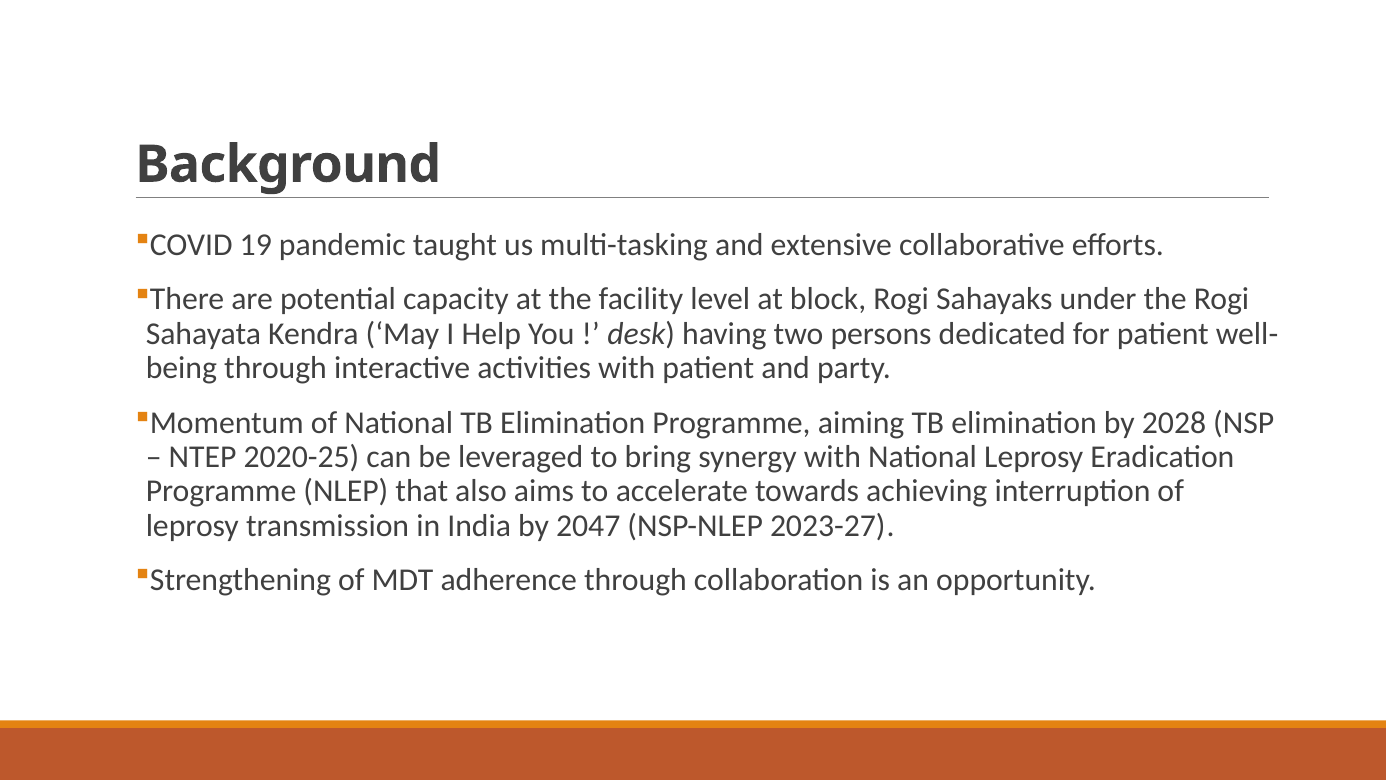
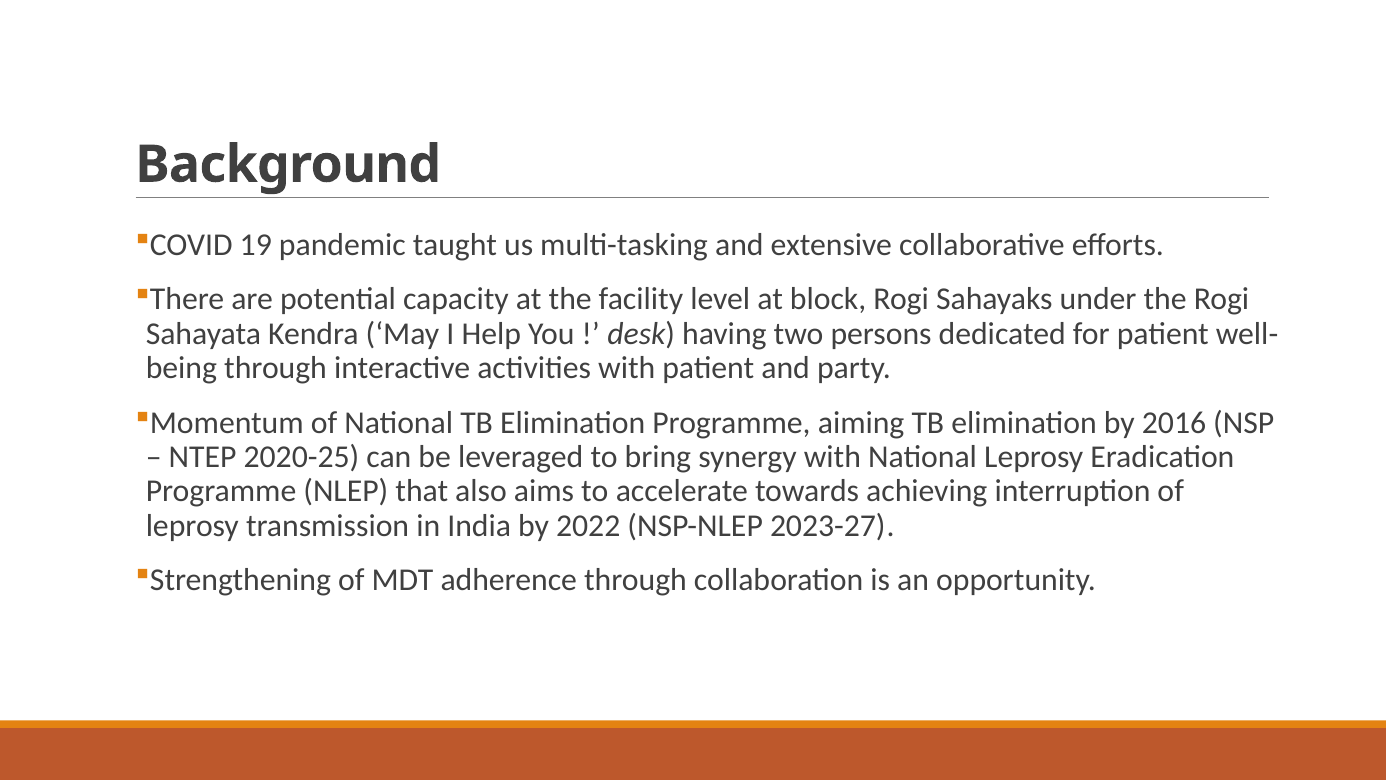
2028: 2028 -> 2016 (1174, 422)
2047: 2047 -> 2022 (588, 525)
